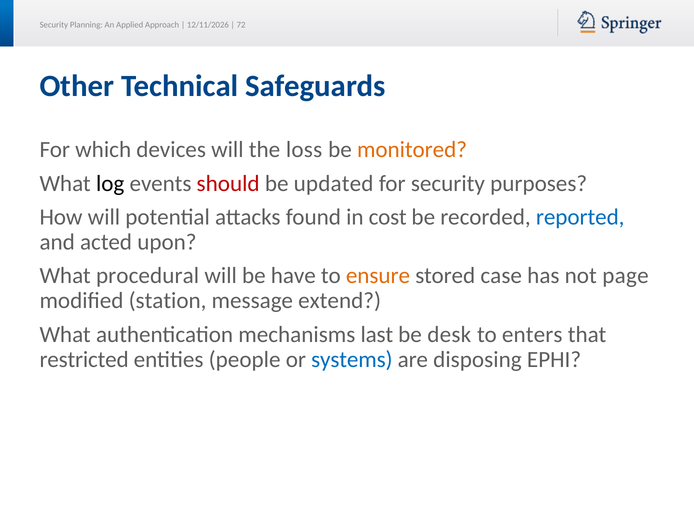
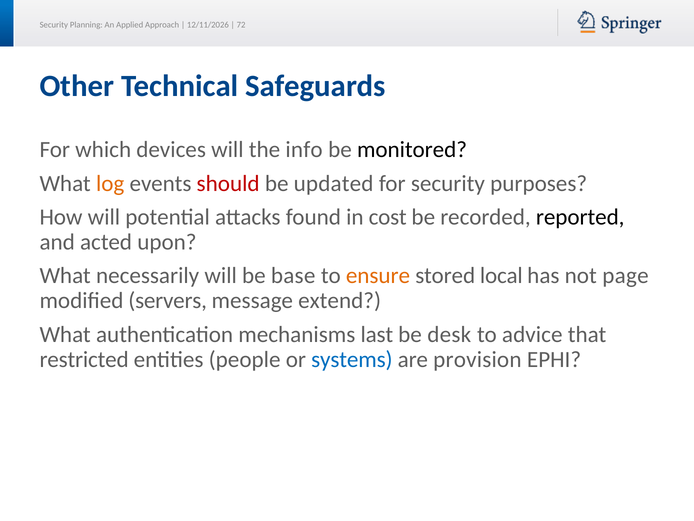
loss: loss -> info (304, 150)
monitored colour: orange -> black (412, 150)
log colour: black -> orange (110, 183)
reported colour: blue -> black (580, 217)
procedural: procedural -> necessarily (148, 276)
have: have -> base (293, 276)
case: case -> local (501, 276)
station: station -> servers (168, 301)
enters: enters -> advice (532, 334)
disposing: disposing -> provision (477, 359)
